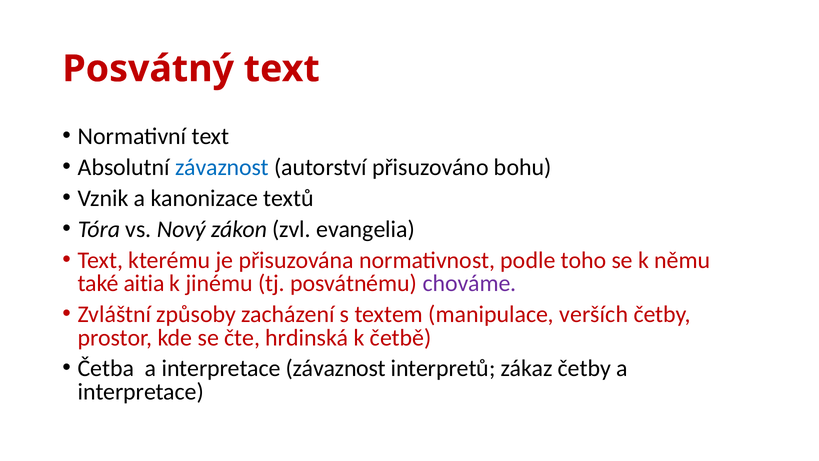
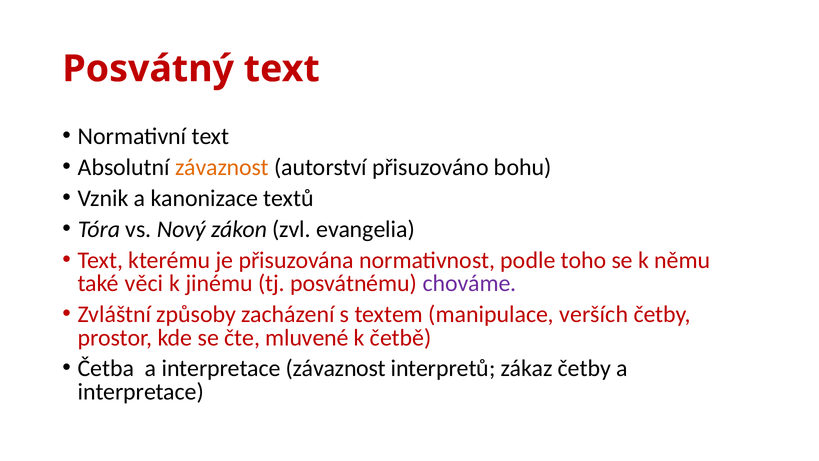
závaznost colour: blue -> orange (222, 167)
aitia: aitia -> věci (144, 283)
hrdinská: hrdinská -> mluvené (307, 337)
